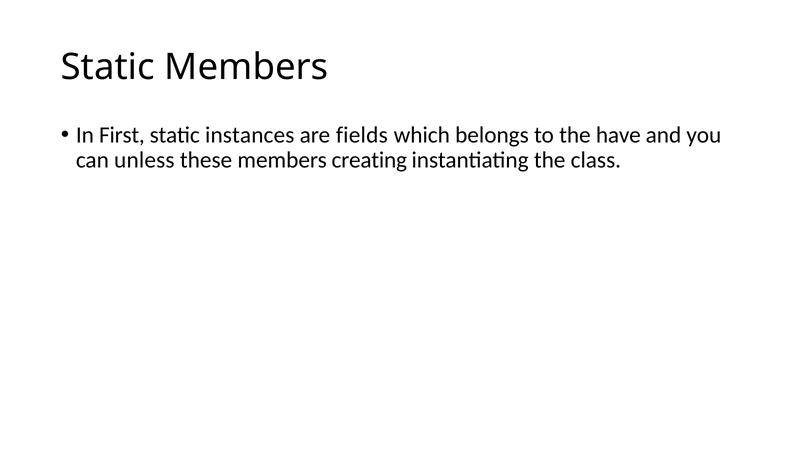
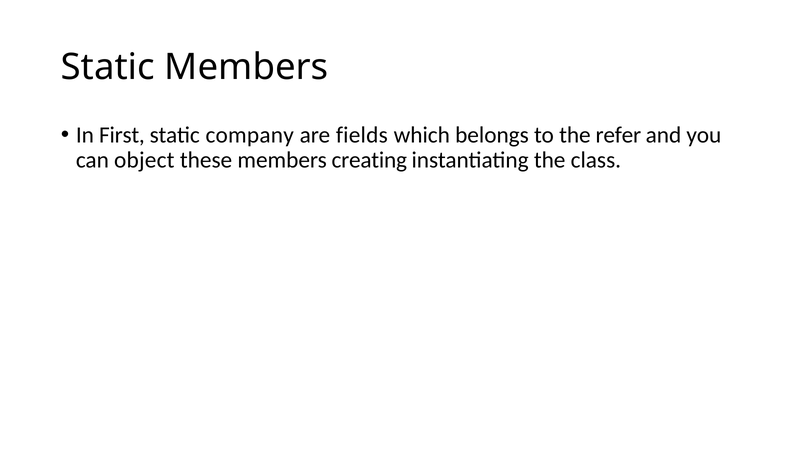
instances: instances -> company (250, 135)
have: have -> refer (618, 135)
unless: unless -> object (144, 160)
